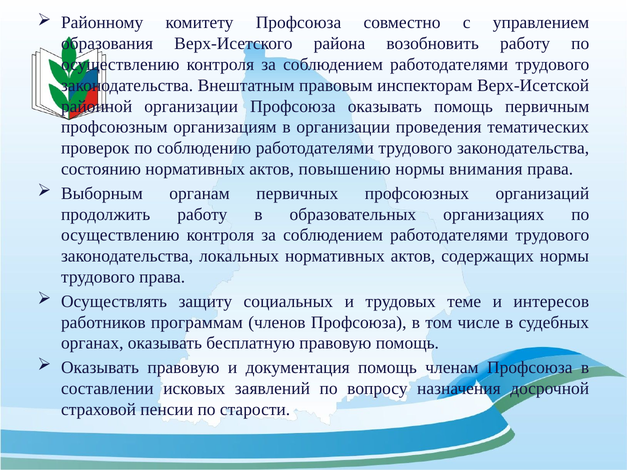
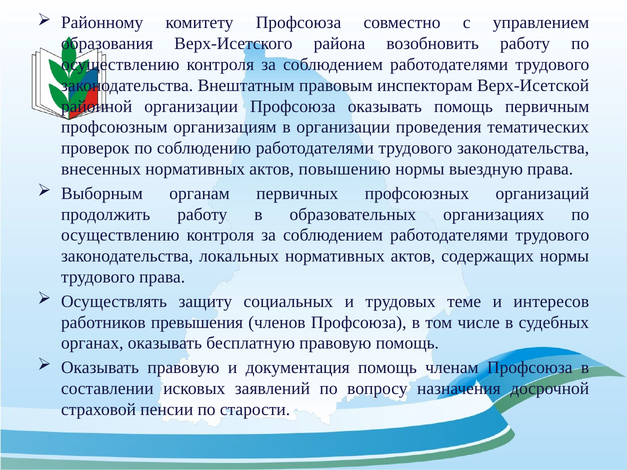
состоянию: состоянию -> внесенных (101, 169)
внимания: внимания -> выездную (486, 169)
программам: программам -> превышения (197, 322)
